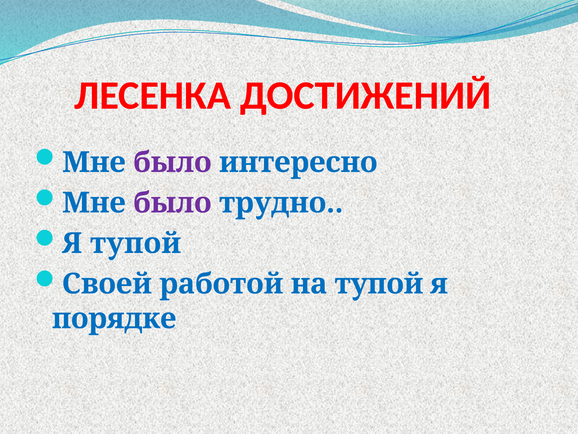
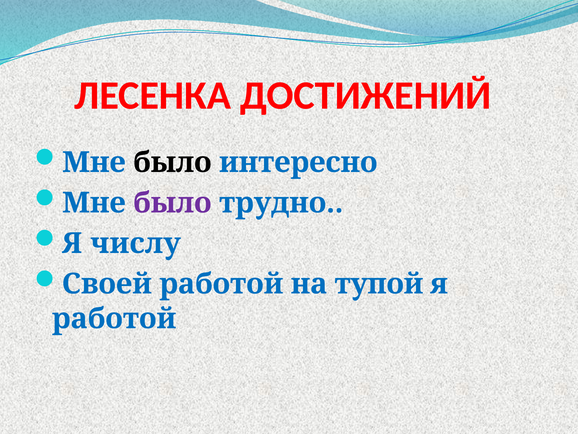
было colour: purple -> black (172, 162)
Я тупой: тупой -> числу (136, 243)
порядке: порядке -> работой (114, 318)
